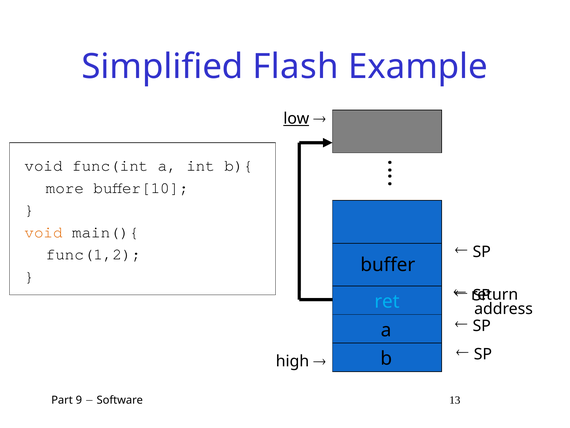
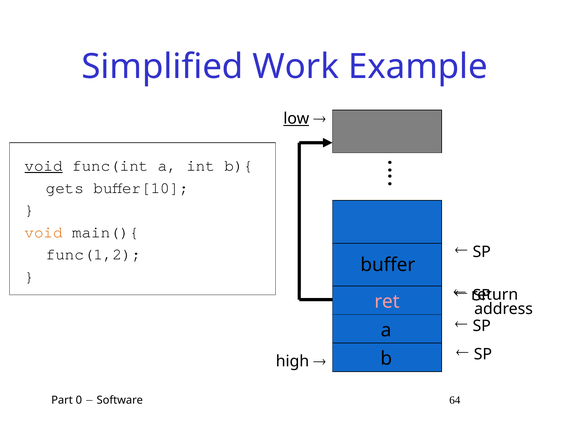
Flash: Flash -> Work (296, 67)
void underline: none -> present (44, 165)
more: more -> gets (65, 188)
ret colour: light blue -> pink (387, 301)
9: 9 -> 0 (79, 400)
13: 13 -> 64 (455, 400)
